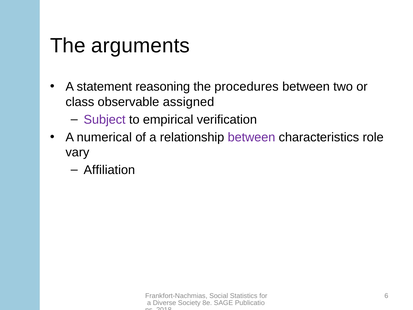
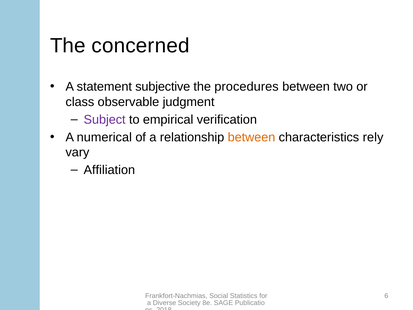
arguments: arguments -> concerned (141, 45)
reasoning: reasoning -> subjective (163, 87)
assigned: assigned -> judgment (189, 102)
between colour: purple -> orange (252, 137)
role: role -> rely (373, 137)
